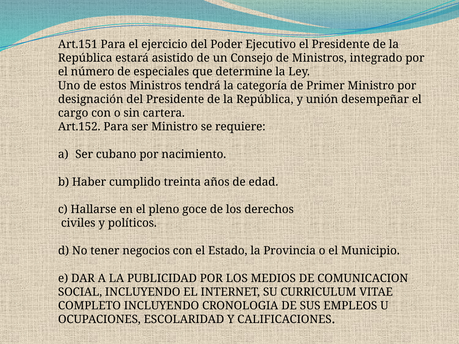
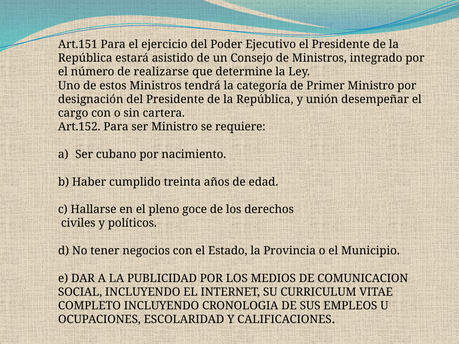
especiales: especiales -> realizarse (161, 72)
